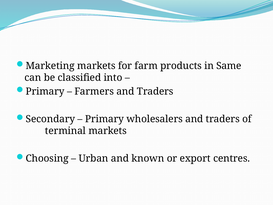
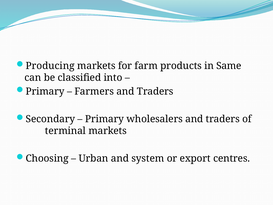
Marketing: Marketing -> Producing (50, 66)
known: known -> system (148, 158)
